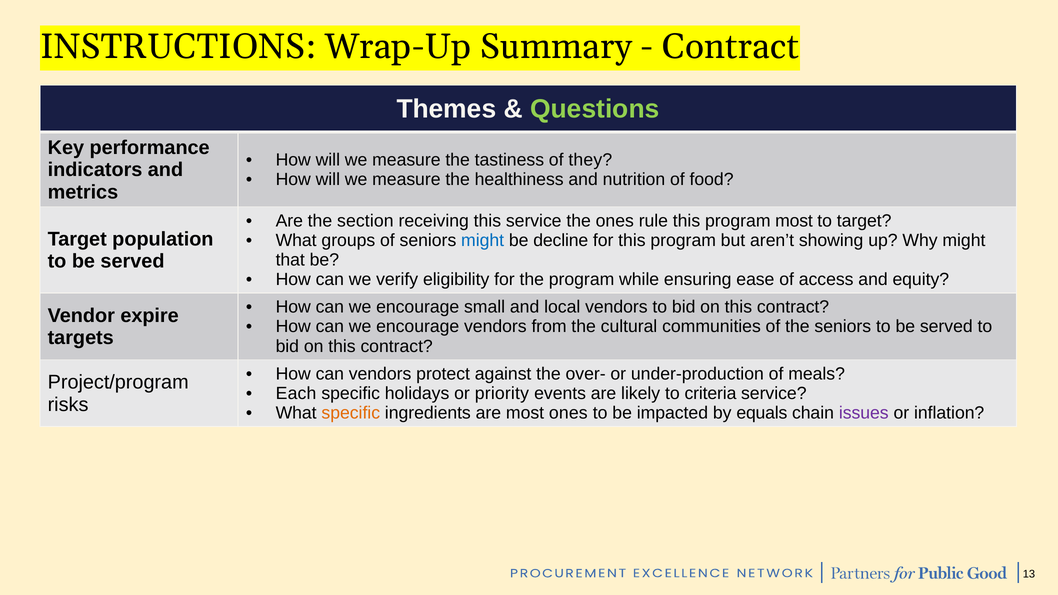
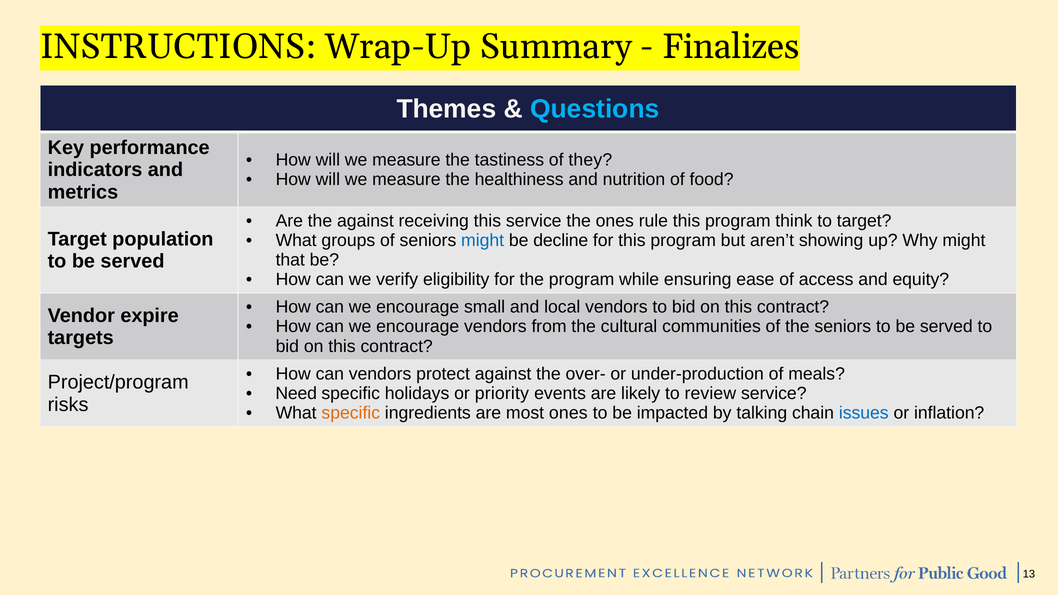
Contract: Contract -> Finalizes (731, 47)
Questions colour: light green -> light blue (595, 109)
section: section -> against (365, 221)
program most: most -> think (794, 221)
Each: Each -> Need (296, 393)
criteria: criteria -> review (710, 393)
equals: equals -> talking (762, 413)
issues colour: purple -> blue (864, 413)
